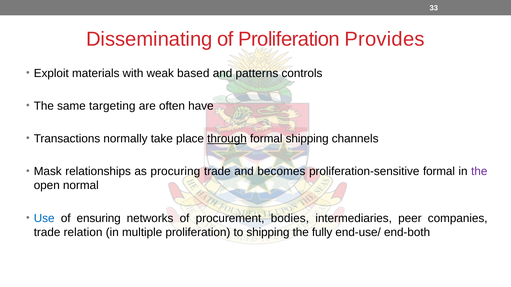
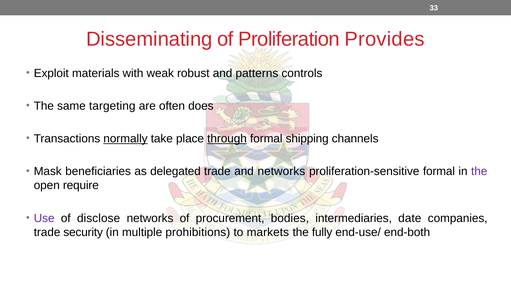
based: based -> robust (193, 73)
have: have -> does (201, 106)
normally underline: none -> present (125, 139)
relationships: relationships -> beneficiaries (98, 172)
procuring: procuring -> delegated (175, 172)
and becomes: becomes -> networks (281, 172)
normal: normal -> require (81, 186)
Use colour: blue -> purple (44, 218)
ensuring: ensuring -> disclose (99, 218)
peer: peer -> date (410, 218)
relation: relation -> security (83, 233)
multiple proliferation: proliferation -> prohibitions (198, 233)
to shipping: shipping -> markets (268, 233)
